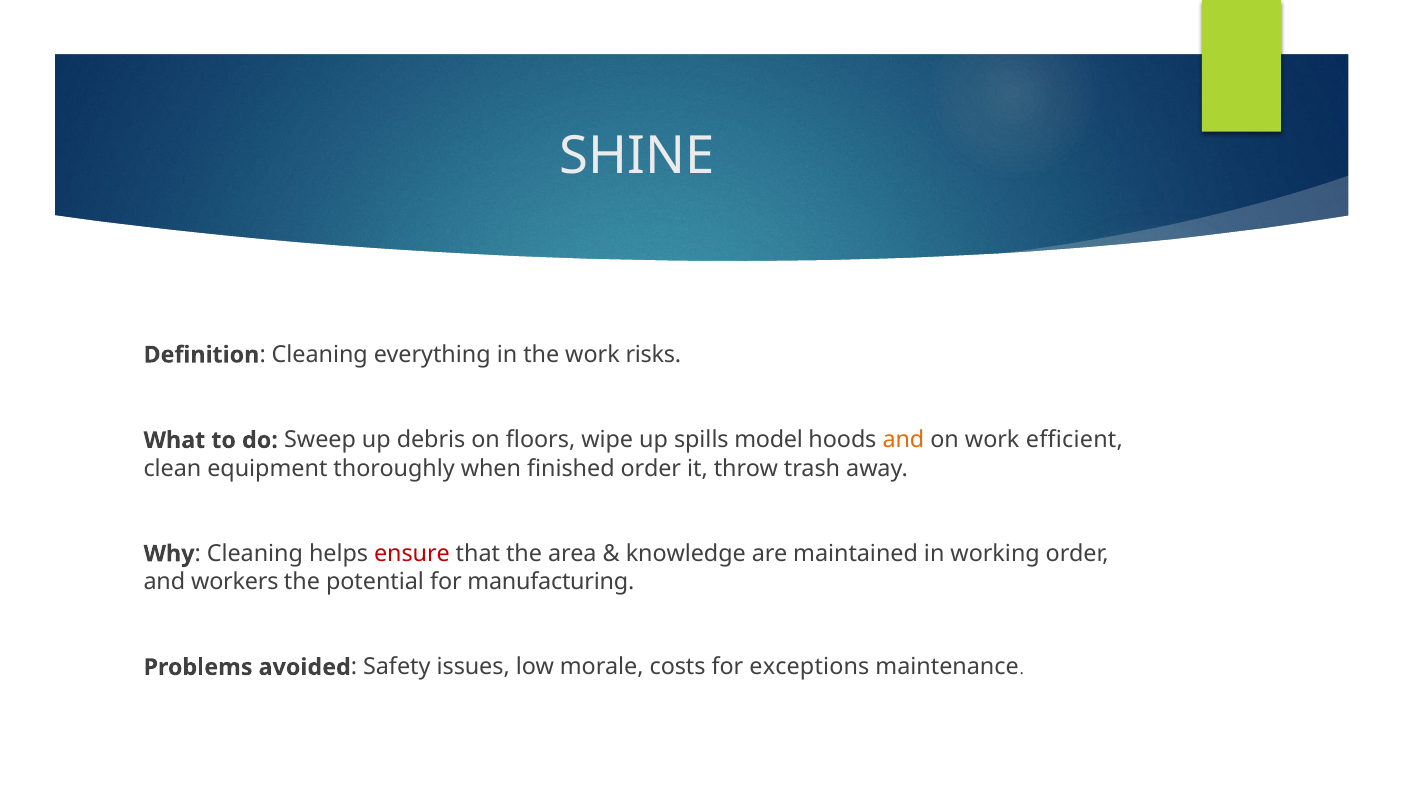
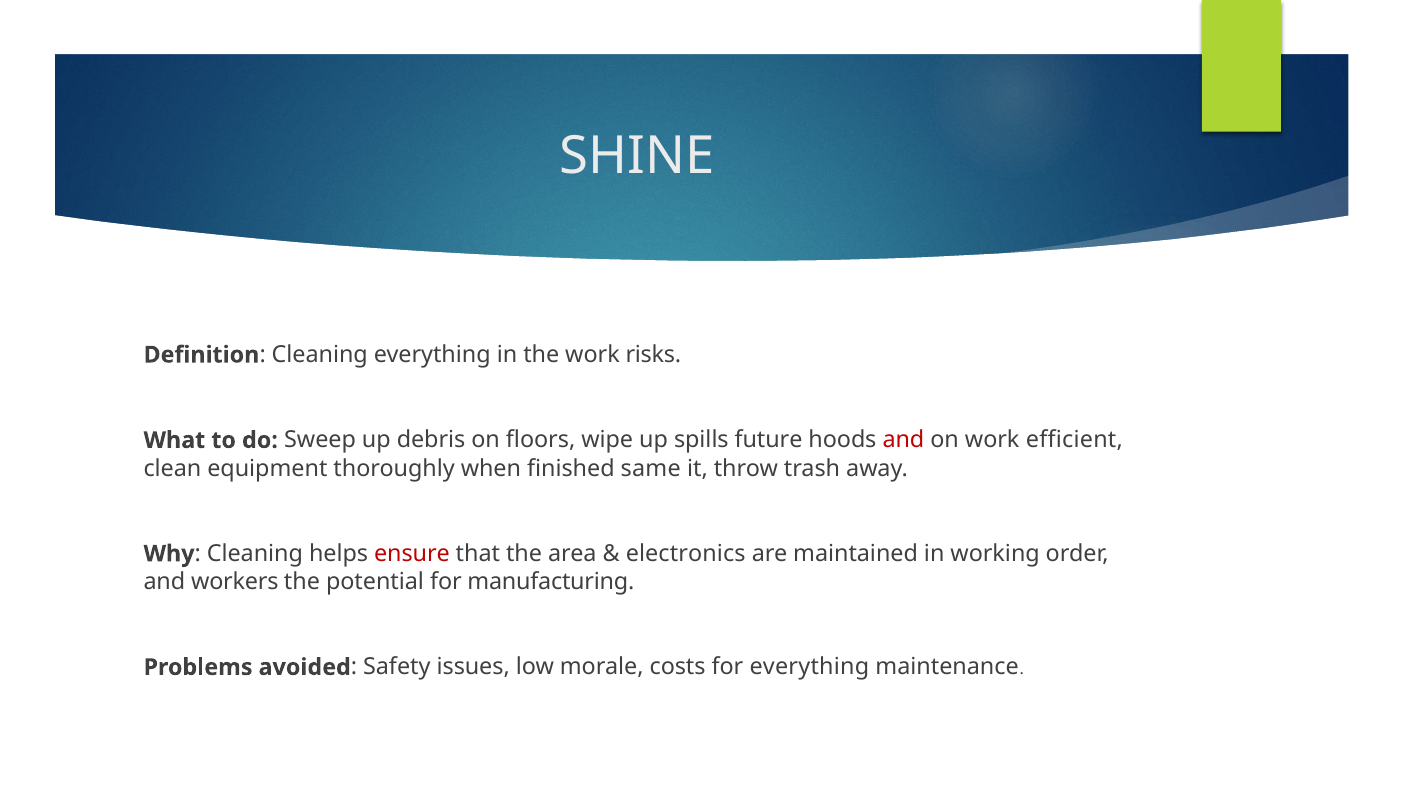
model: model -> future (769, 440)
and colour: orange -> red (903, 440)
finished order: order -> same (651, 468)
knowledge: knowledge -> electronics (686, 554)
for exceptions: exceptions -> everything (809, 667)
